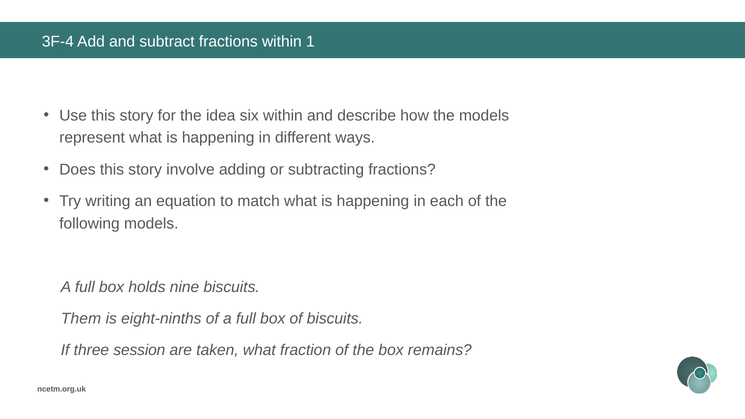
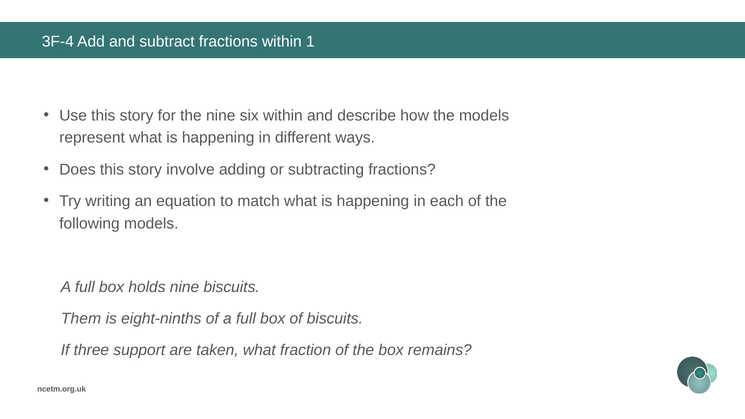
the idea: idea -> nine (221, 116)
session: session -> support (139, 350)
